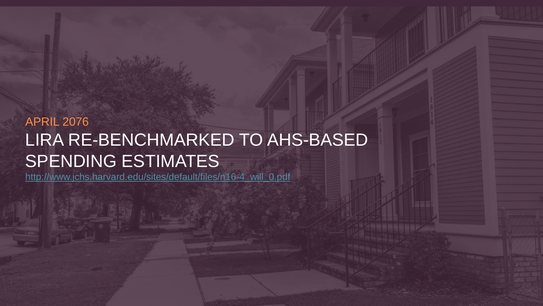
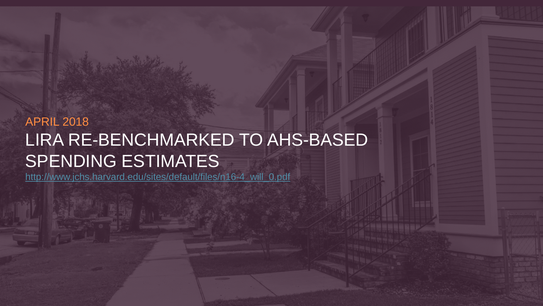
2076: 2076 -> 2018 (76, 122)
